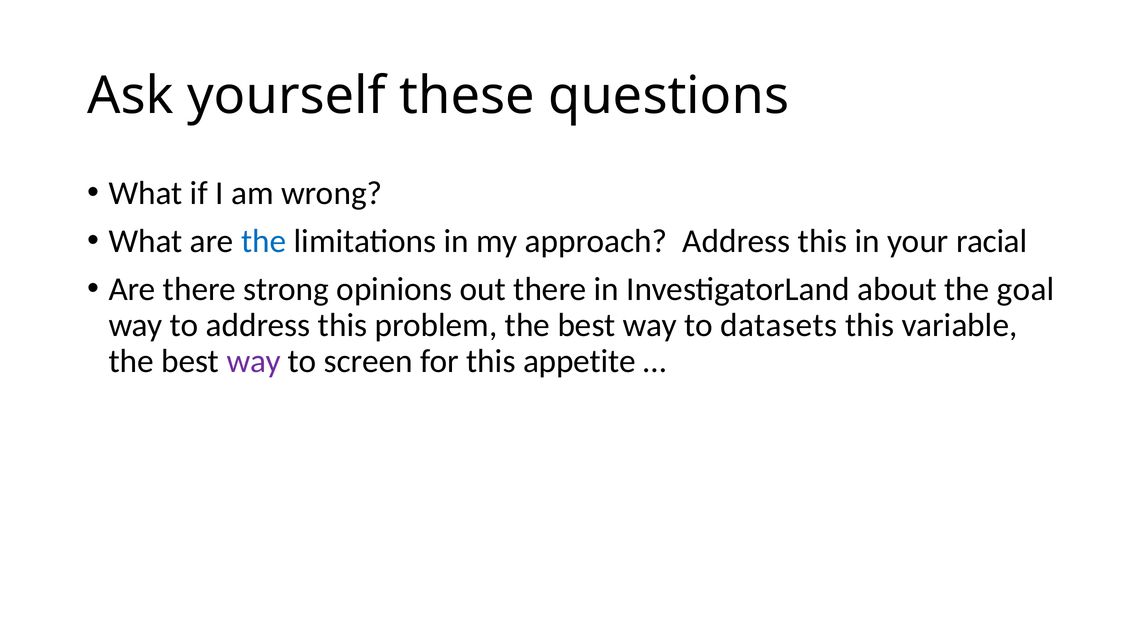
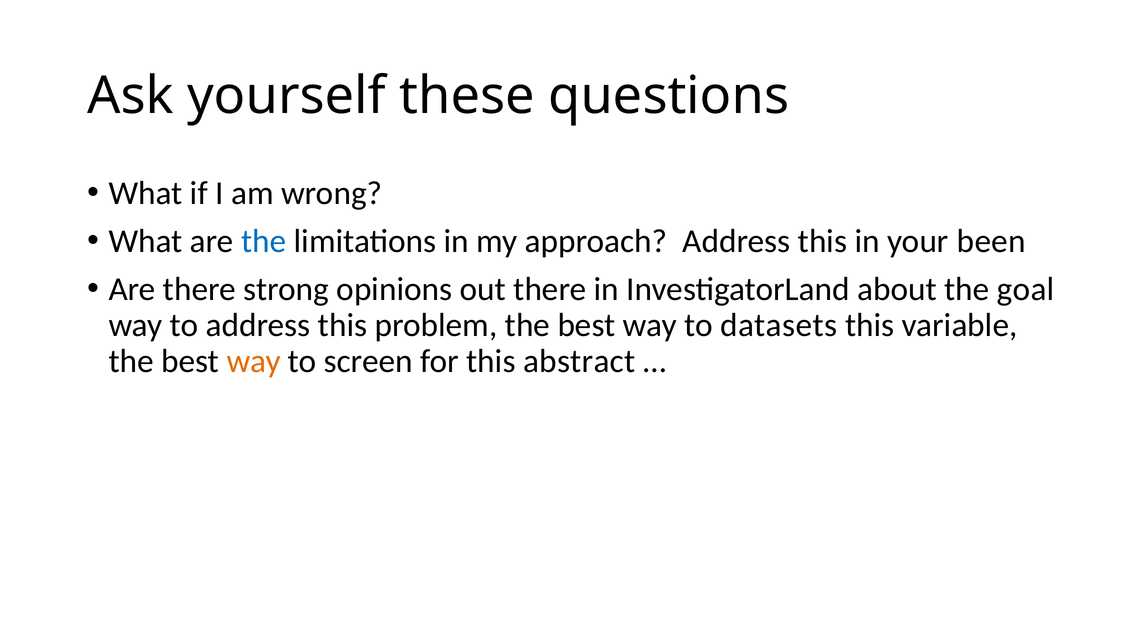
racial: racial -> been (991, 241)
way colour: purple -> orange (254, 361)
appetite: appetite -> abstract (579, 361)
